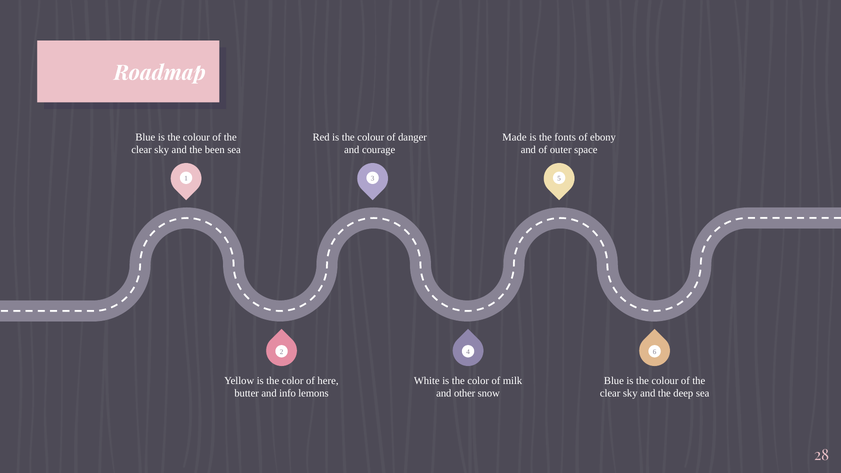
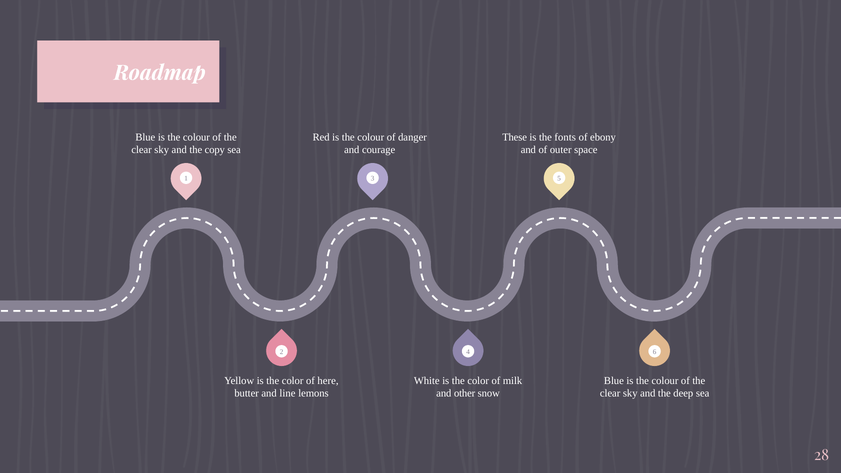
Made: Made -> These (515, 137)
been: been -> copy (215, 150)
info: info -> line (287, 393)
